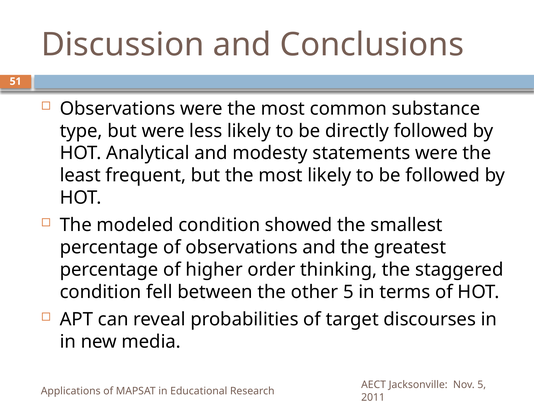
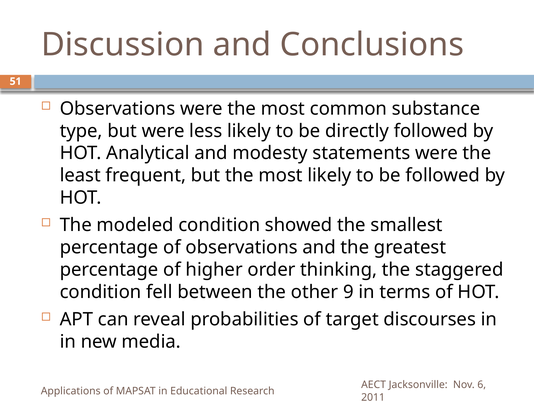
other 5: 5 -> 9 (348, 292)
Nov 5: 5 -> 6 (482, 384)
